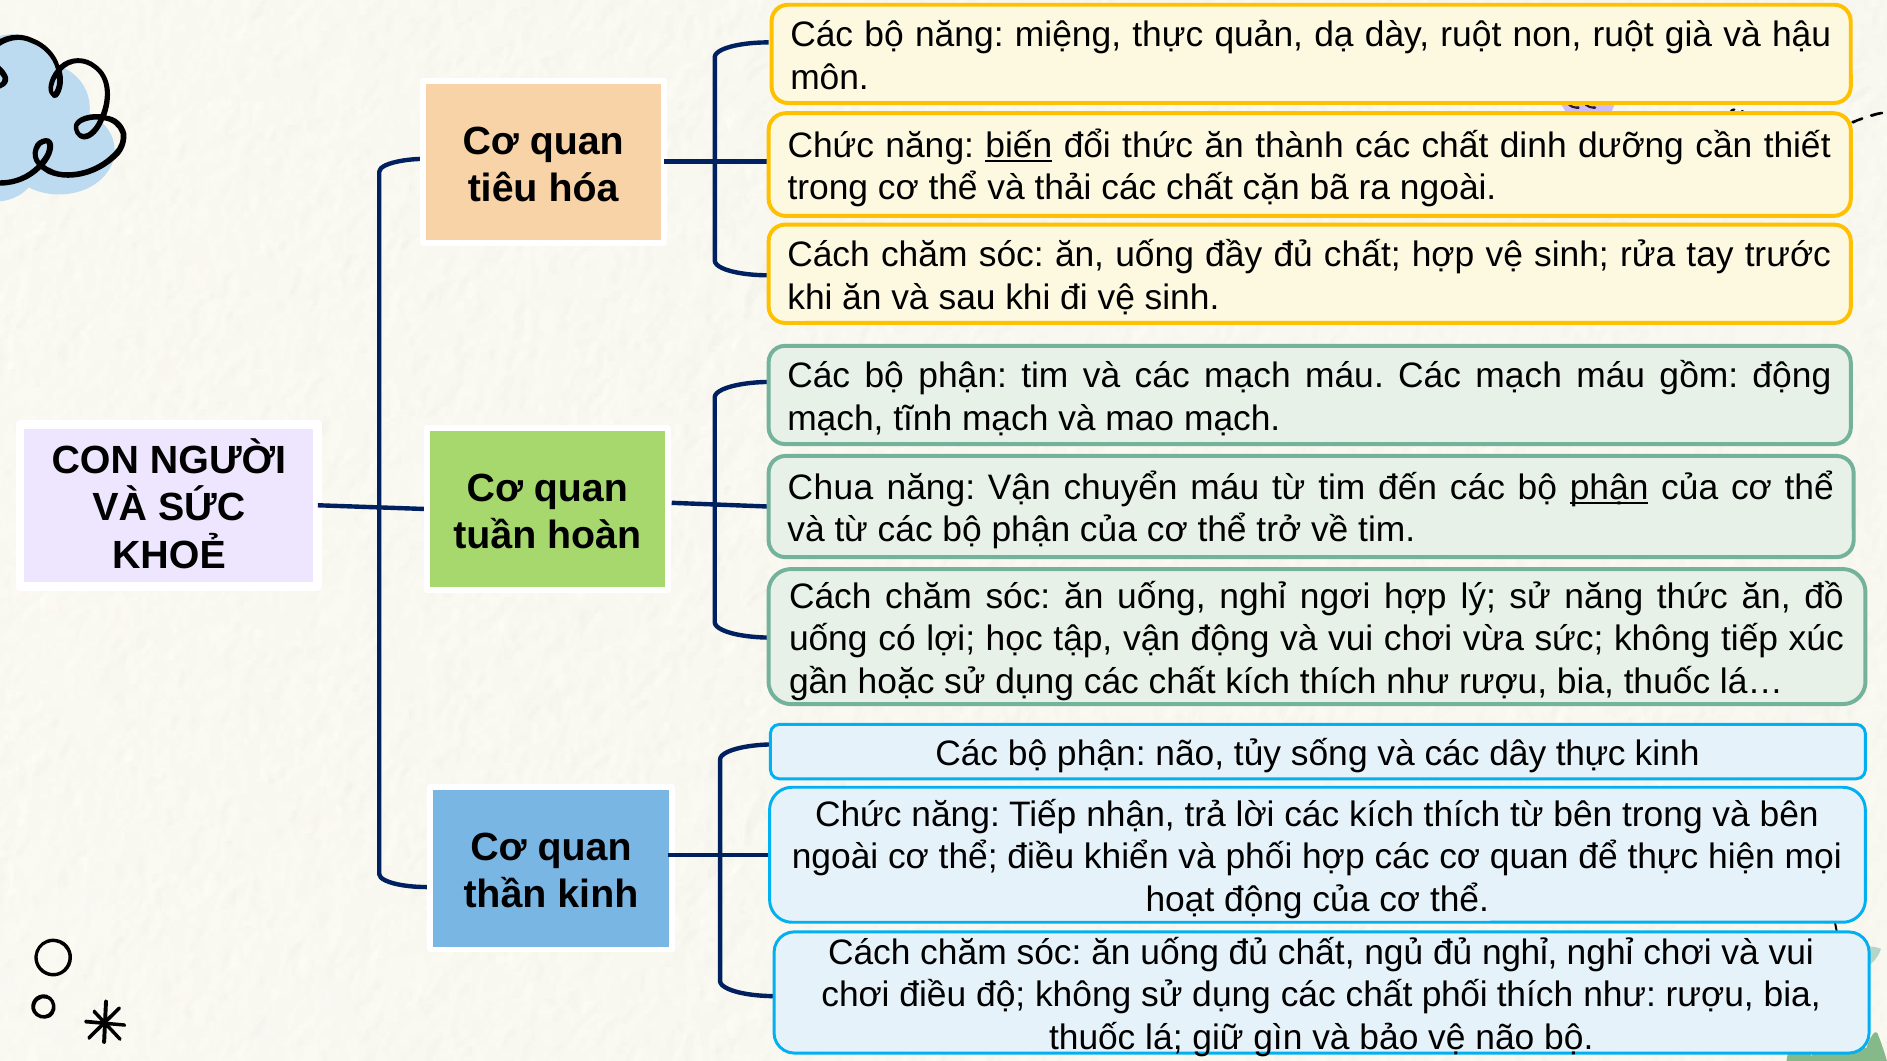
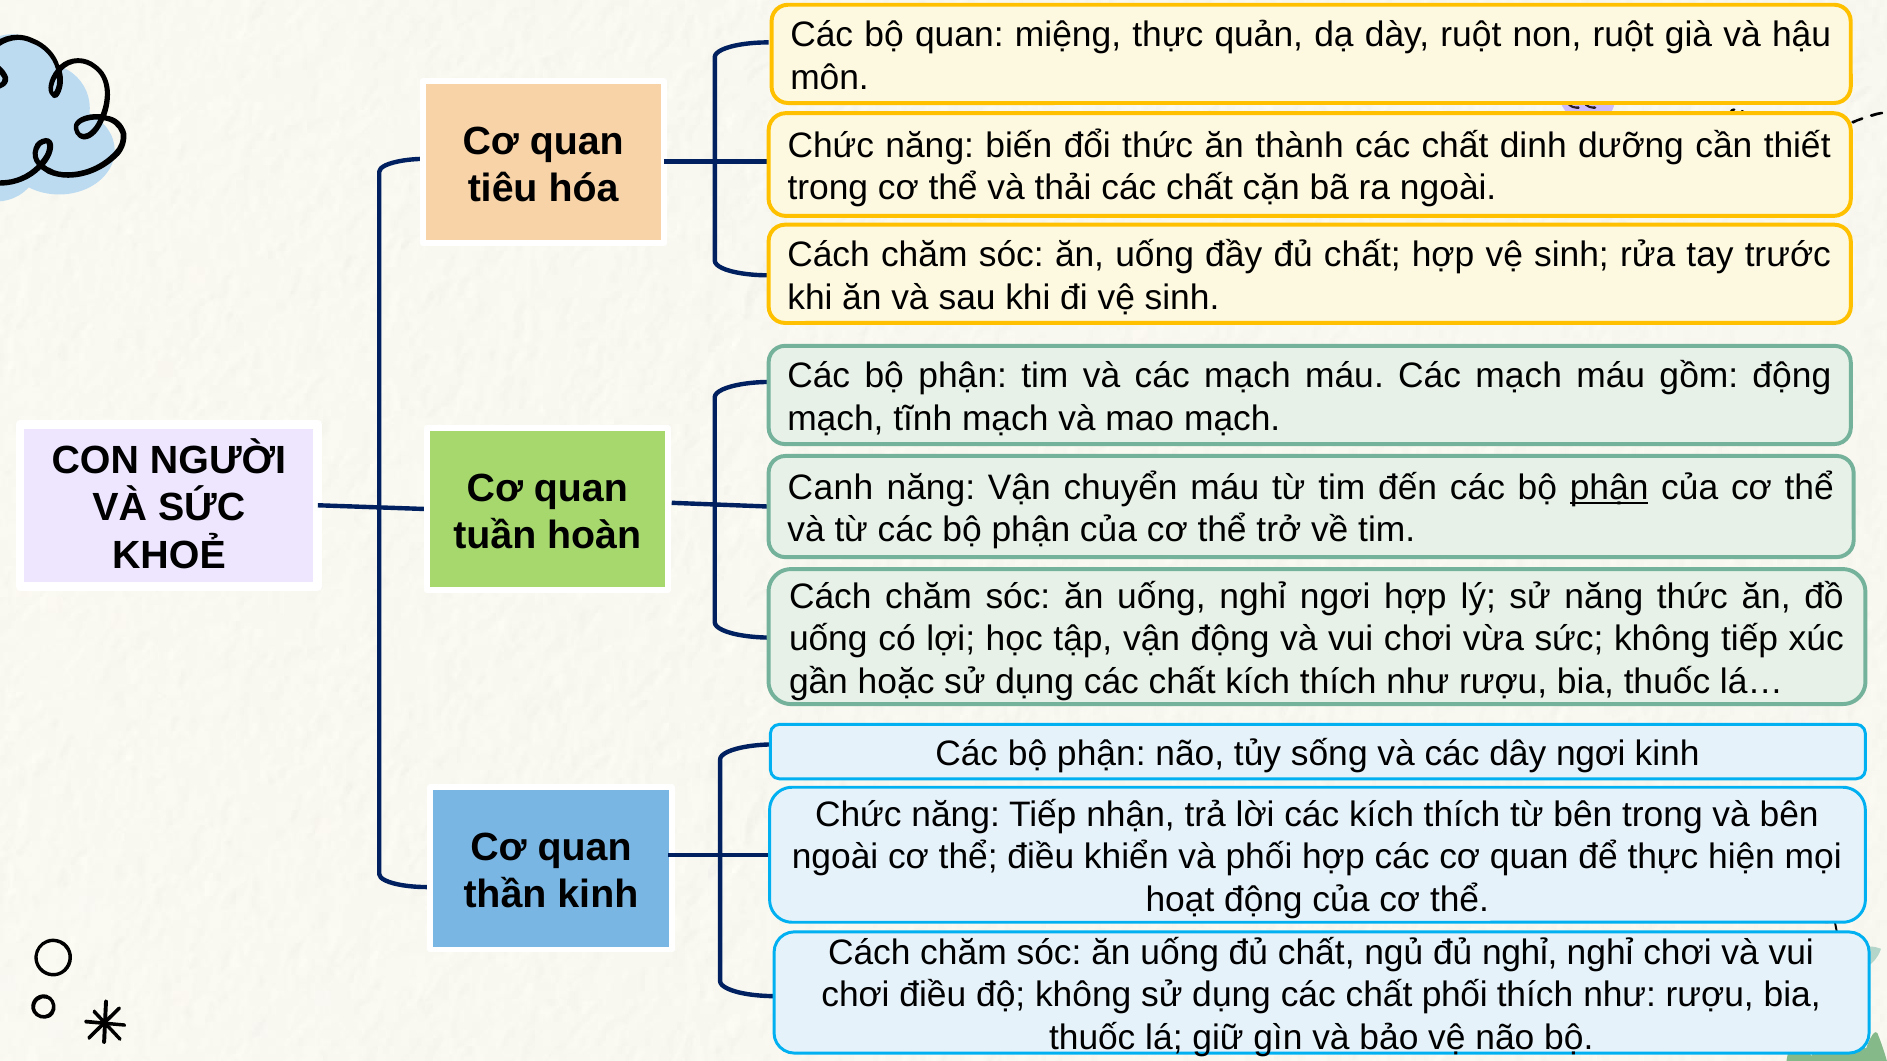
bộ năng: năng -> quan (959, 35)
biến underline: present -> none (1019, 146)
Chua: Chua -> Canh (830, 488)
dây thực: thực -> ngơi (1591, 754)
